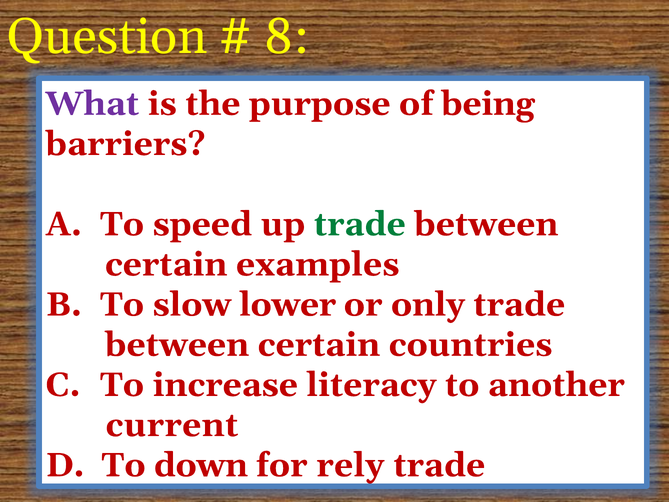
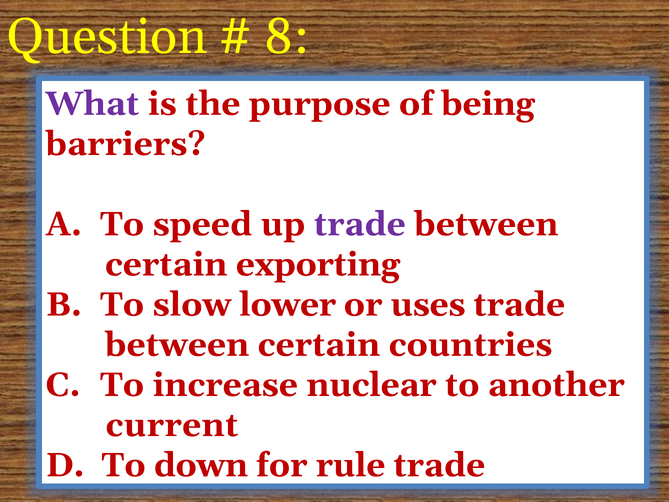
trade colour: green -> purple (360, 224)
examples: examples -> exporting (318, 264)
only: only -> uses (428, 304)
literacy: literacy -> nuclear (372, 385)
rely: rely -> rule (351, 465)
